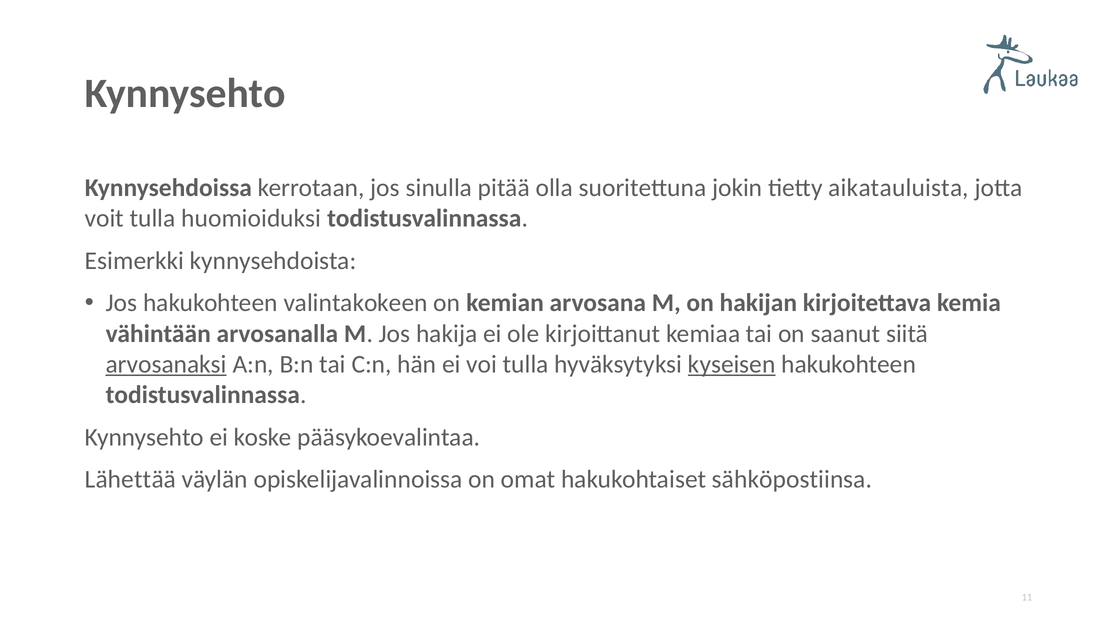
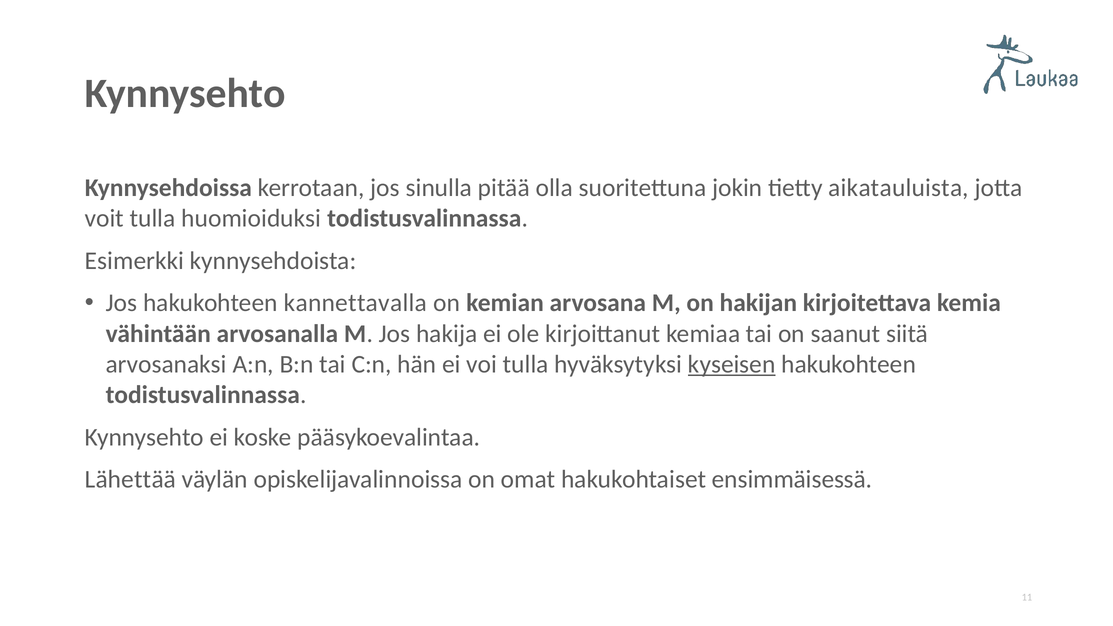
valintakokeen: valintakokeen -> kannettavalla (355, 303)
arvosanaksi underline: present -> none (166, 364)
sähköpostiinsa: sähköpostiinsa -> ensimmäisessä (792, 480)
